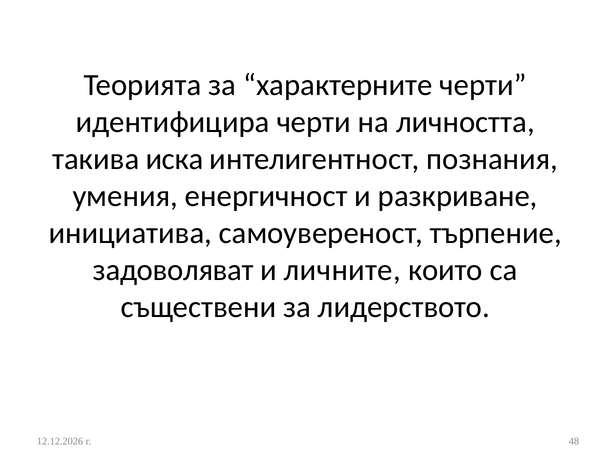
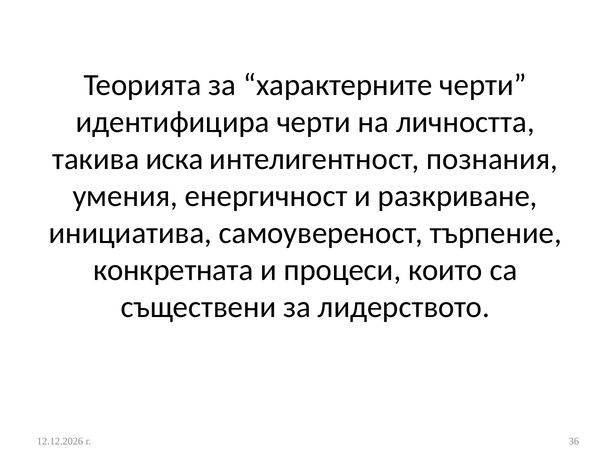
задоволяват: задоволяват -> конкретната (173, 270)
личните: личните -> процеси (342, 270)
48: 48 -> 36 (574, 441)
